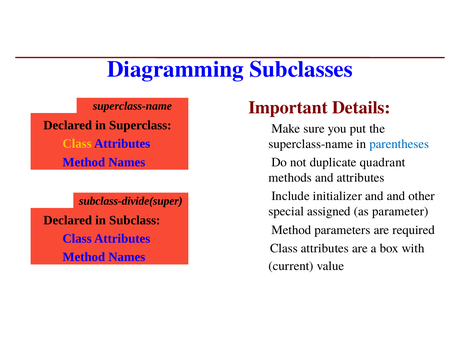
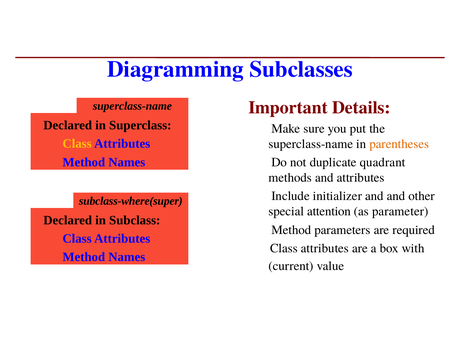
parentheses colour: blue -> orange (399, 144)
subclass-divide(super: subclass-divide(super -> subclass-where(super (131, 201)
assigned: assigned -> attention (329, 211)
